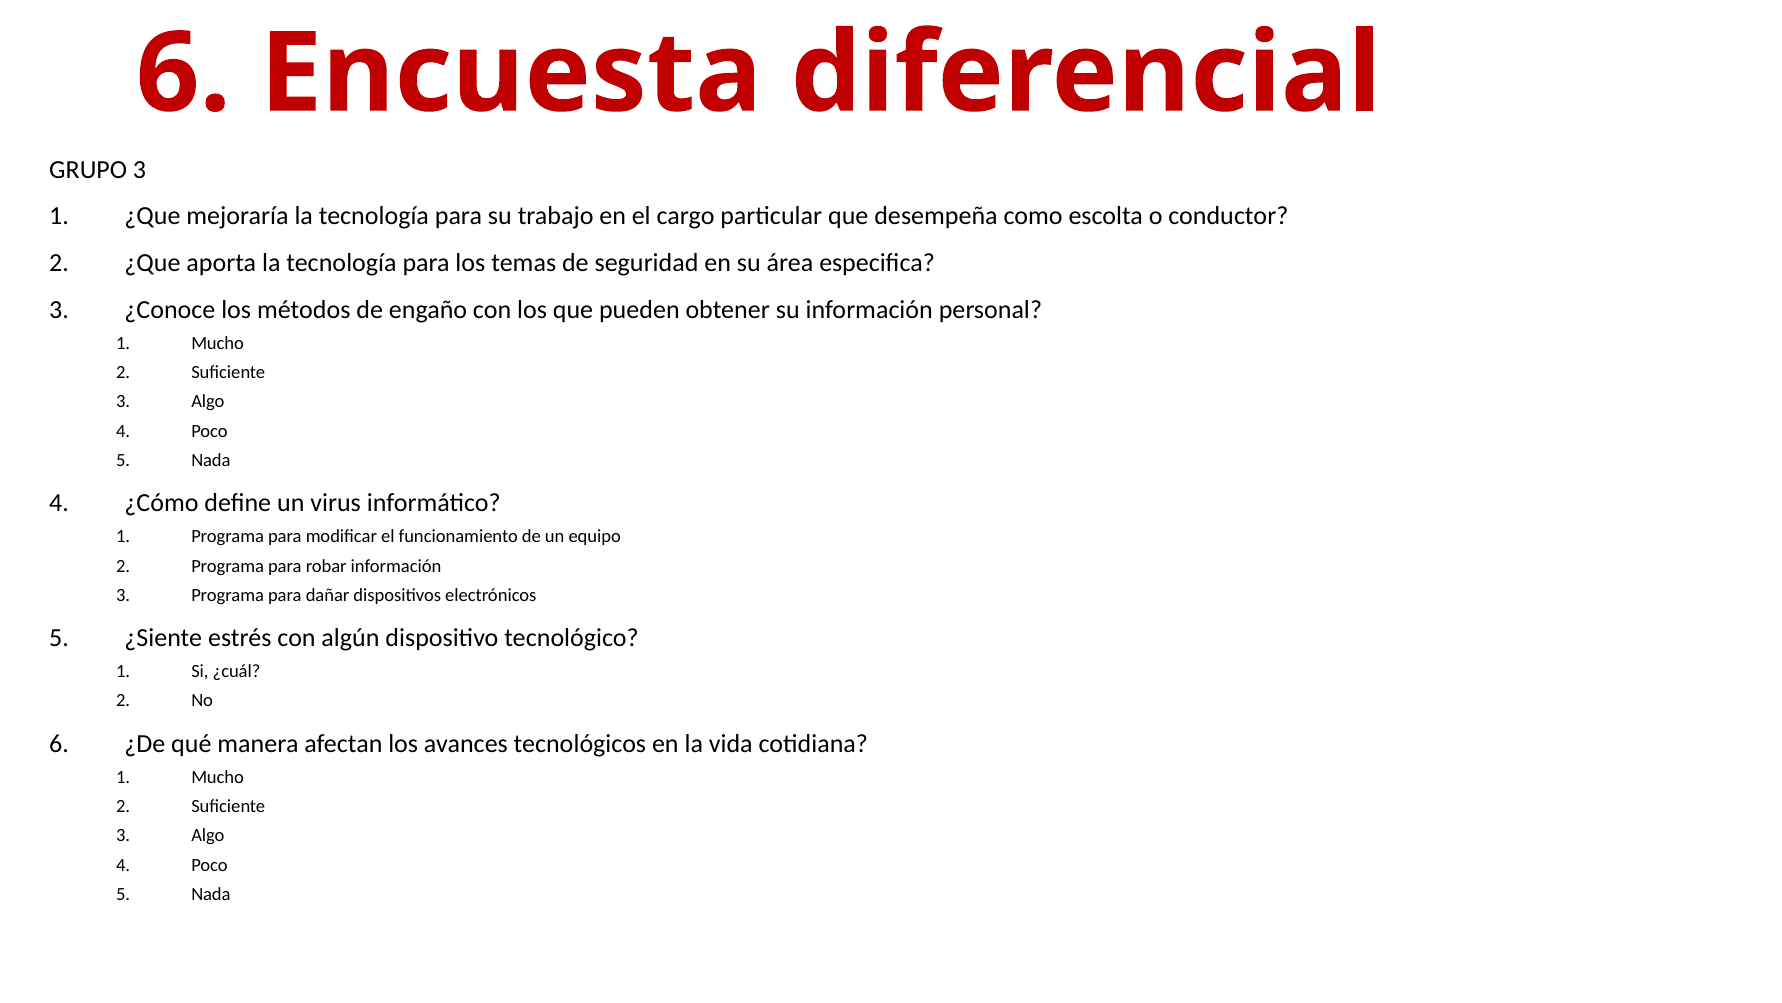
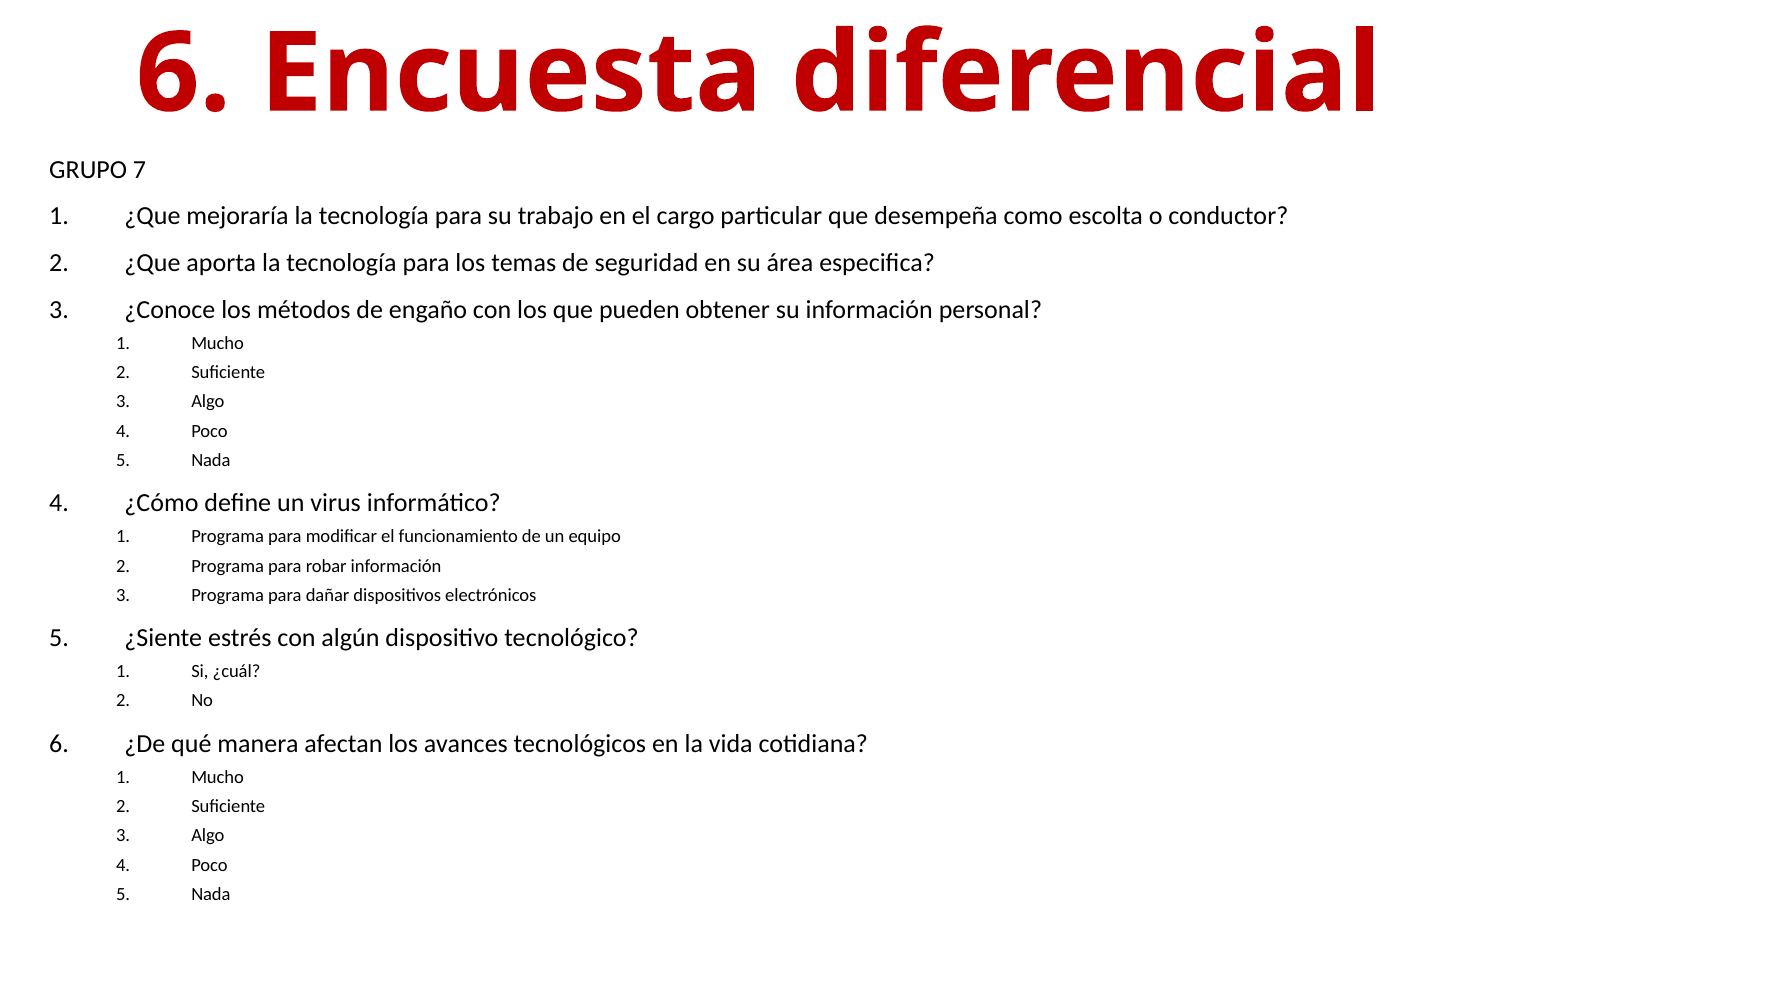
GRUPO 3: 3 -> 7 (140, 169)
